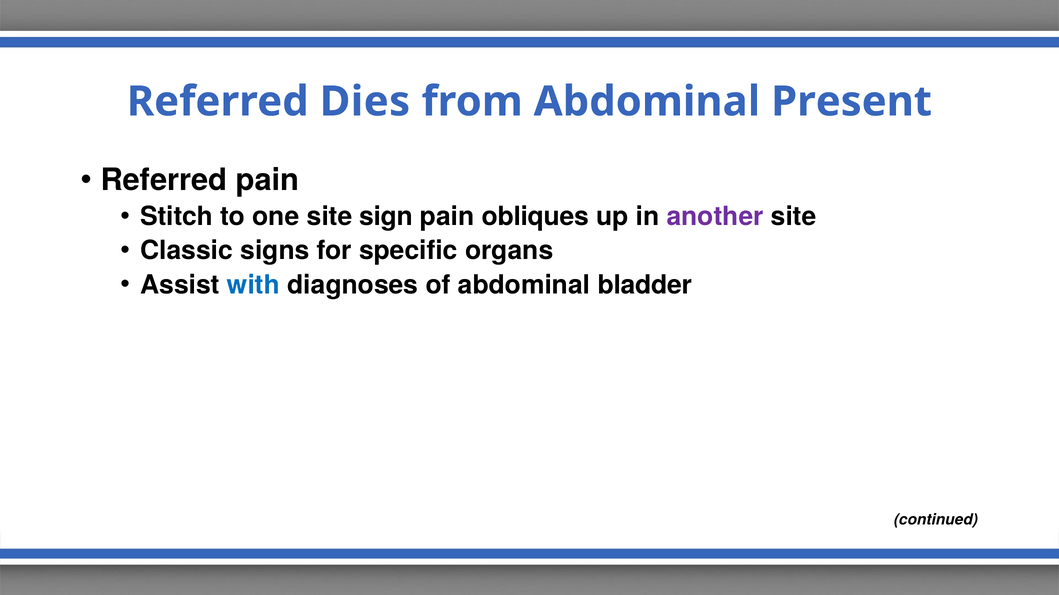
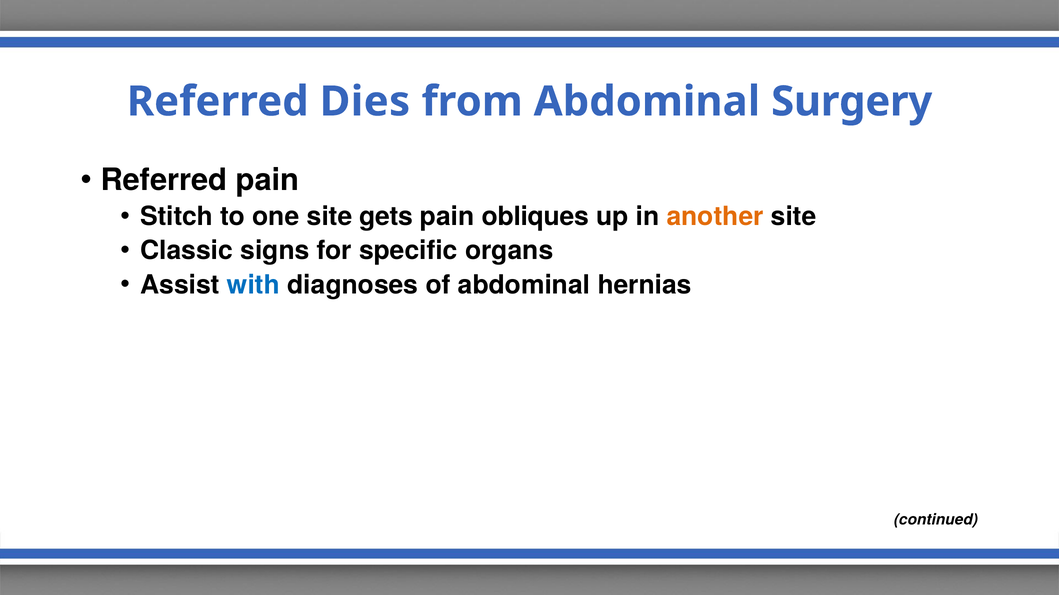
Present: Present -> Surgery (852, 102)
sign: sign -> gets (386, 217)
another colour: purple -> orange (715, 217)
bladder: bladder -> hernias (645, 285)
